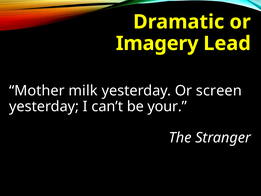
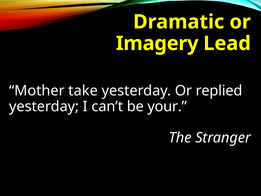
milk: milk -> take (83, 91)
screen: screen -> replied (219, 91)
